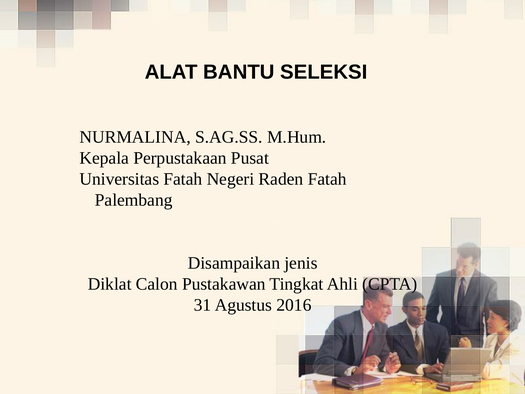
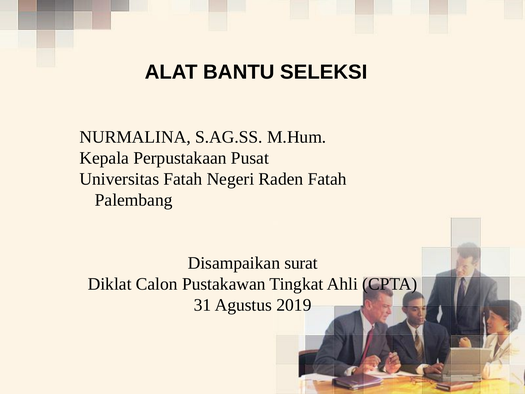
jenis: jenis -> surat (301, 263)
2016: 2016 -> 2019 (294, 305)
